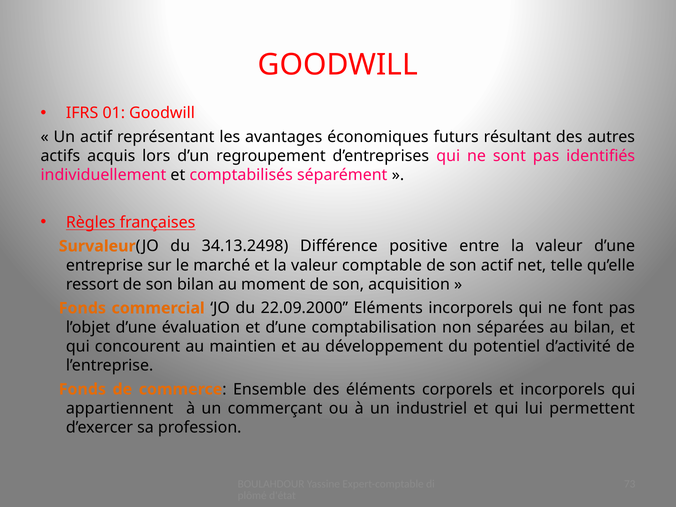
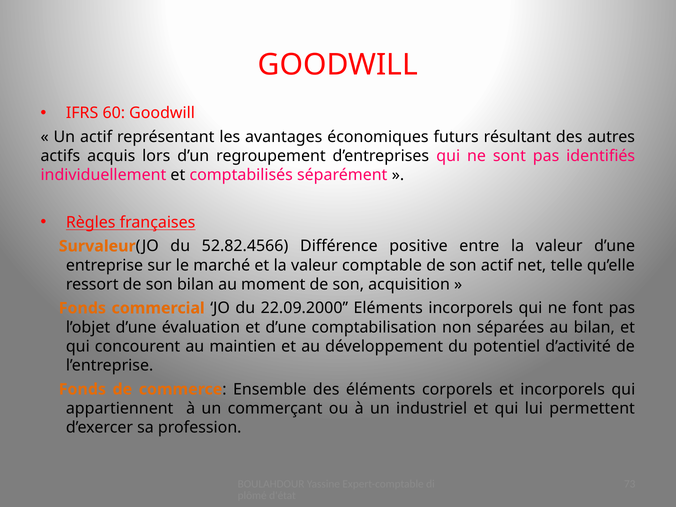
01: 01 -> 60 (114, 113)
34.13.2498: 34.13.2498 -> 52.82.4566 (245, 246)
